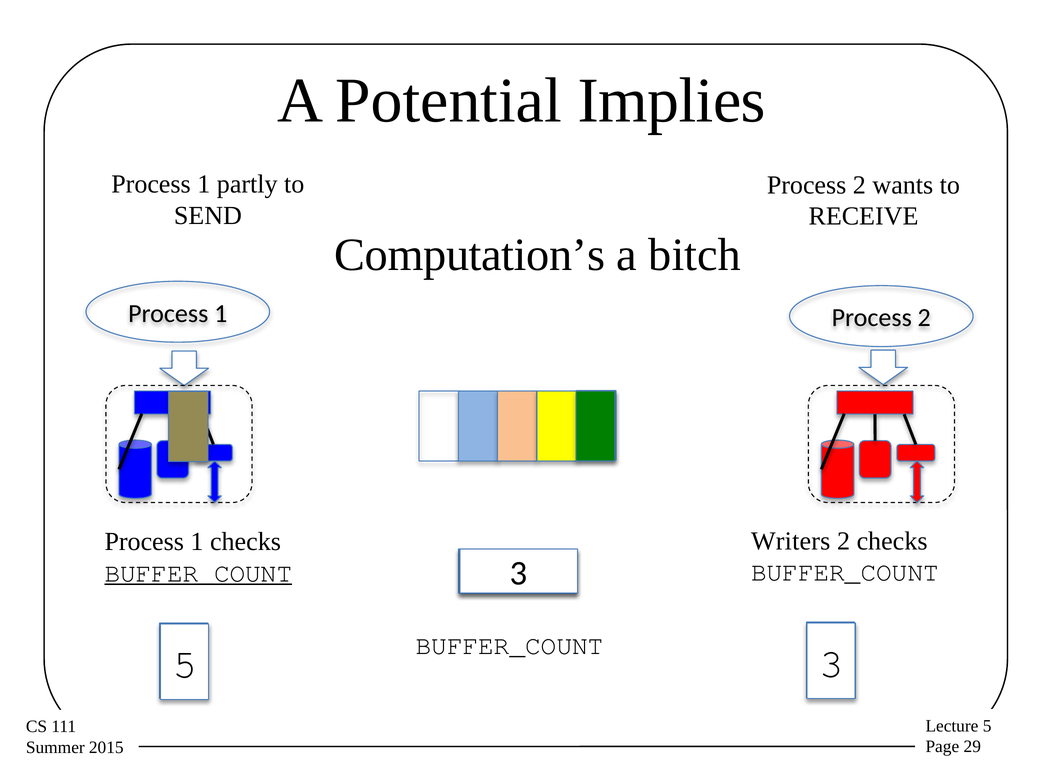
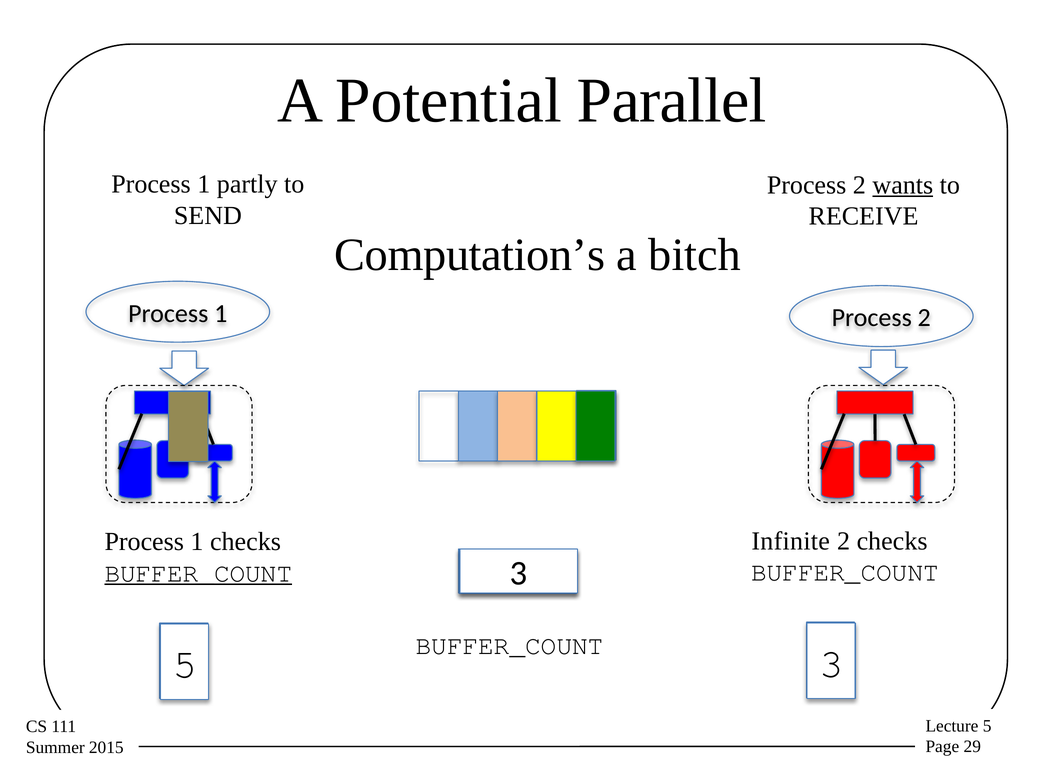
Implies: Implies -> Parallel (672, 101)
wants underline: none -> present (903, 185)
Writers: Writers -> Infinite (791, 541)
